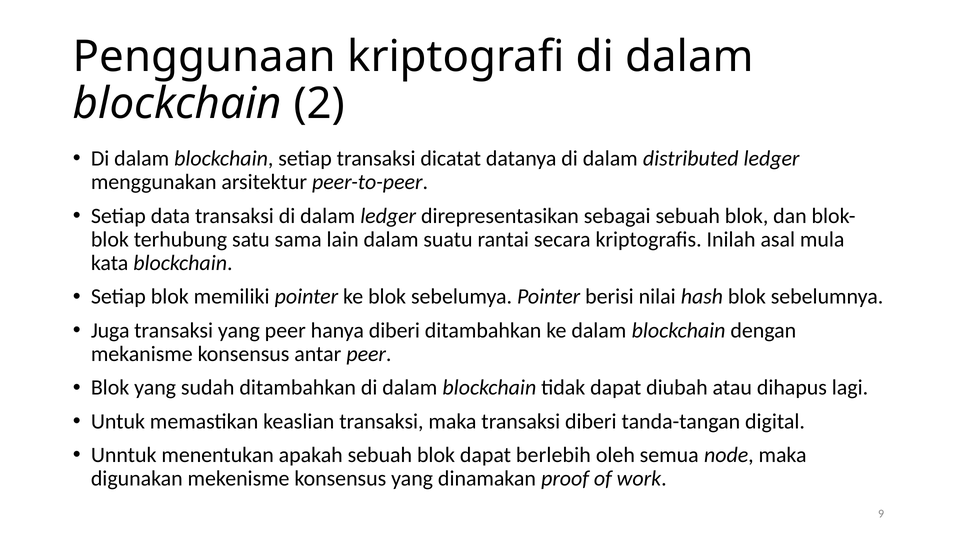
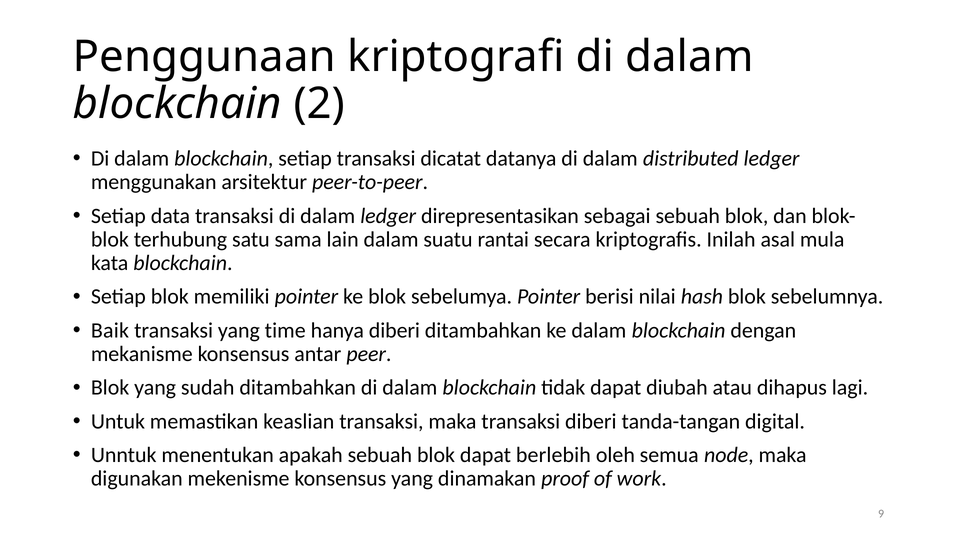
Juga: Juga -> Baik (110, 331)
yang peer: peer -> time (285, 331)
